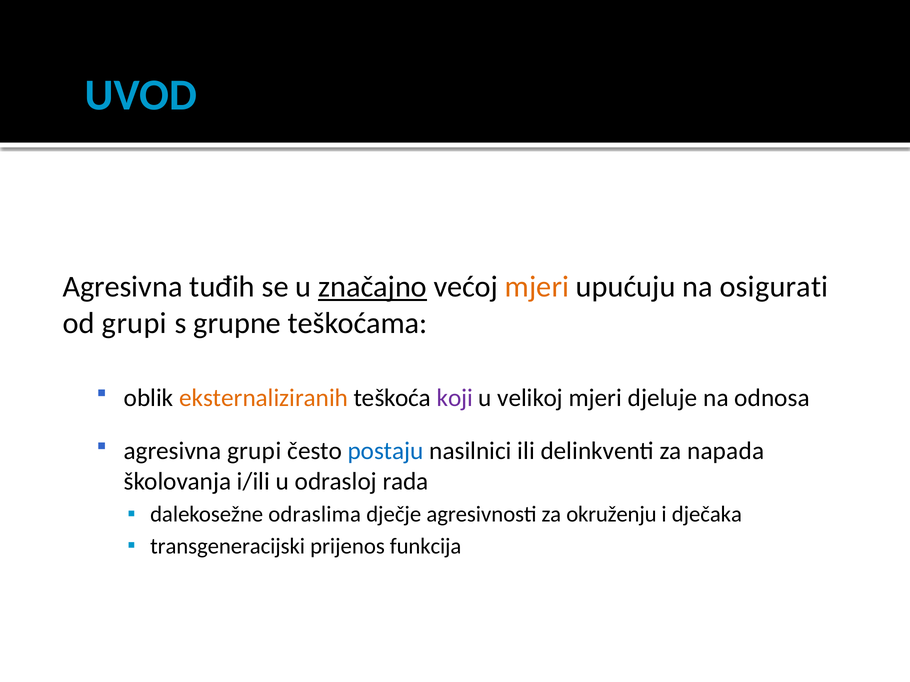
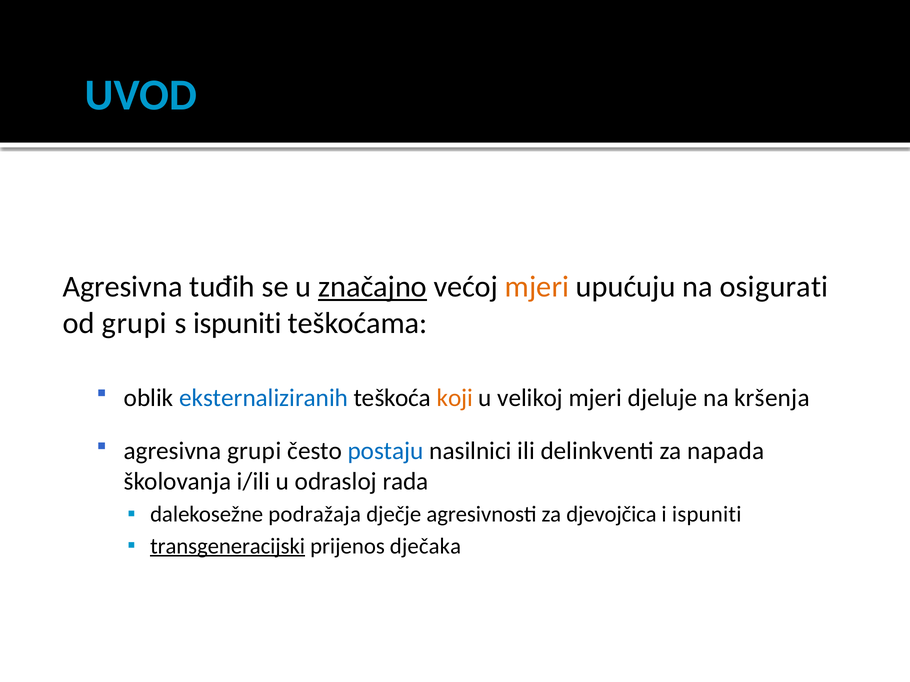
s grupne: grupne -> ispuniti (237, 324)
eksternaliziranih colour: orange -> blue (264, 398)
koji colour: purple -> orange (455, 398)
odnosa: odnosa -> kršenja (772, 398)
odraslima: odraslima -> podražaja (315, 515)
okruženju: okruženju -> djevojčica (611, 515)
i dječaka: dječaka -> ispuniti (707, 515)
transgeneracijski underline: none -> present (228, 547)
funkcija: funkcija -> dječaka (425, 547)
